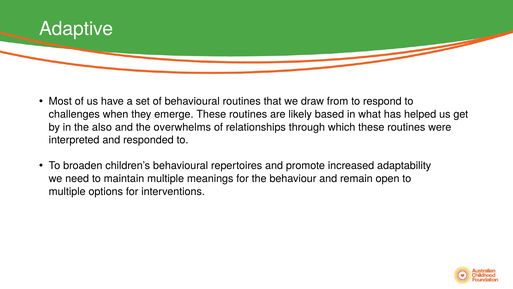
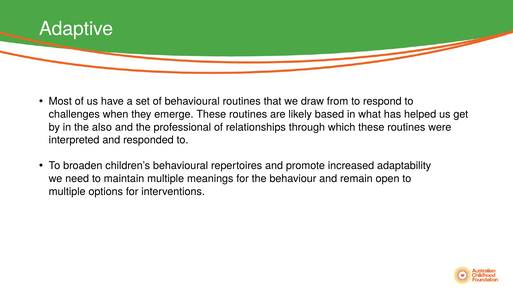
overwhelms: overwhelms -> professional (182, 127)
